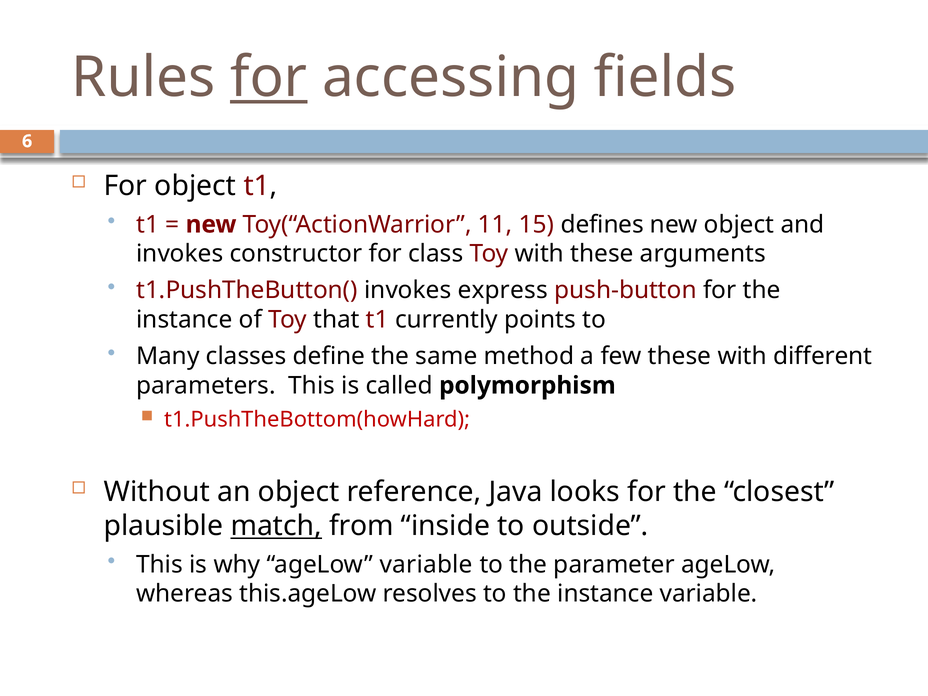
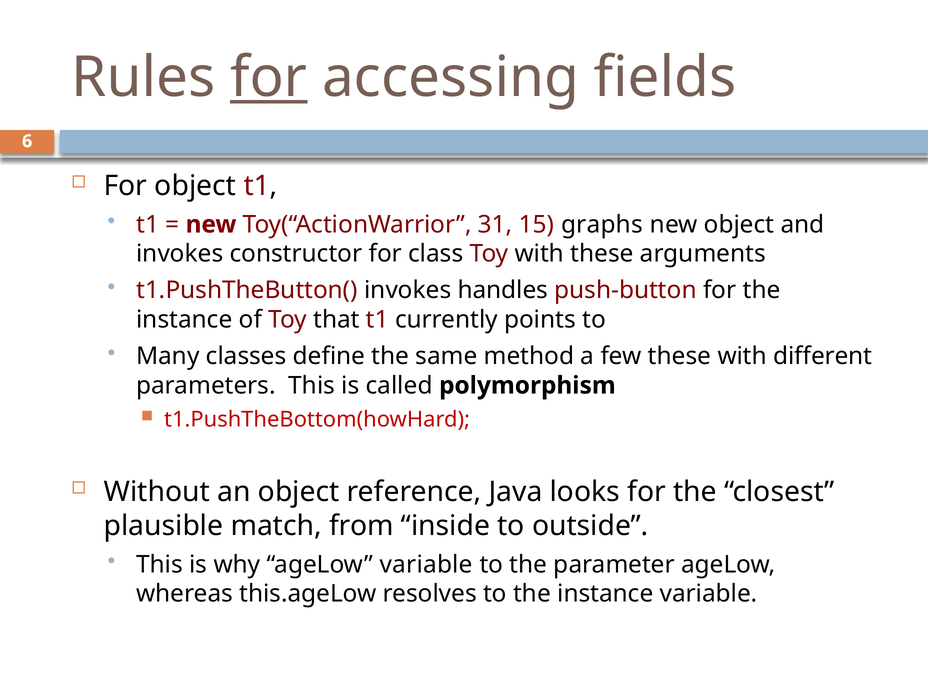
11: 11 -> 31 (495, 224)
defines: defines -> graphs (602, 224)
express: express -> handles (503, 290)
match underline: present -> none (276, 526)
